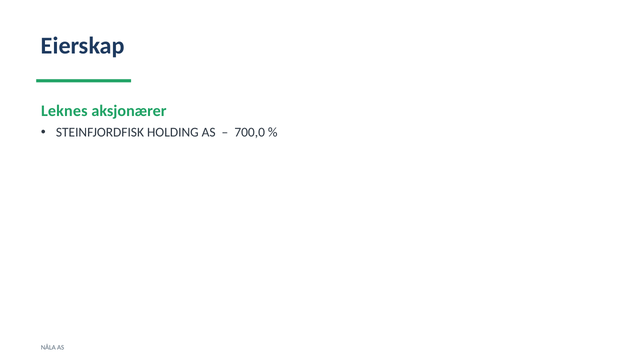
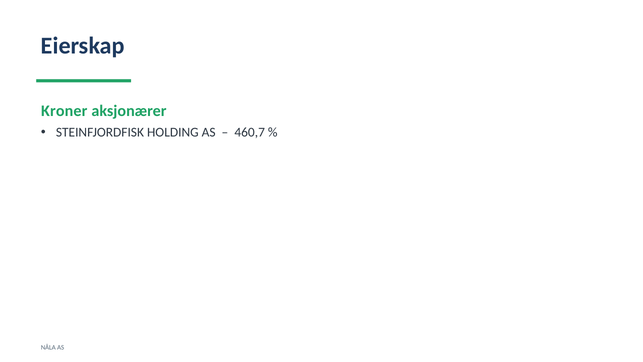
Leknes: Leknes -> Kroner (64, 111)
700,0: 700,0 -> 460,7 (250, 132)
